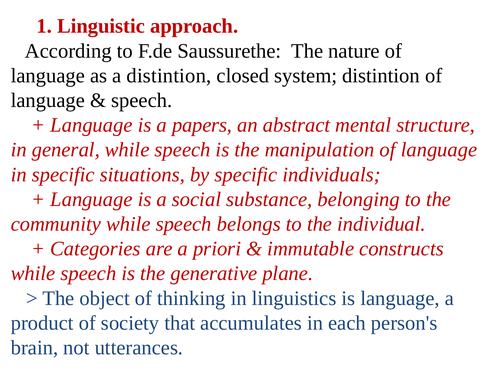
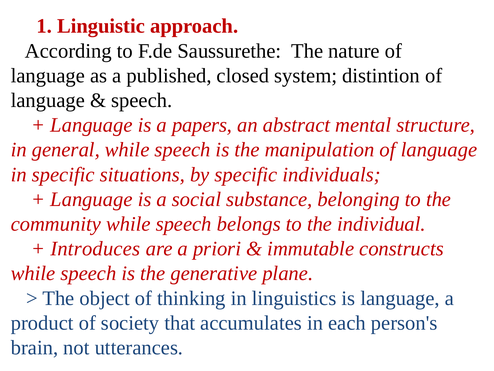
a distintion: distintion -> published (169, 76)
Categories: Categories -> Introduces (95, 248)
